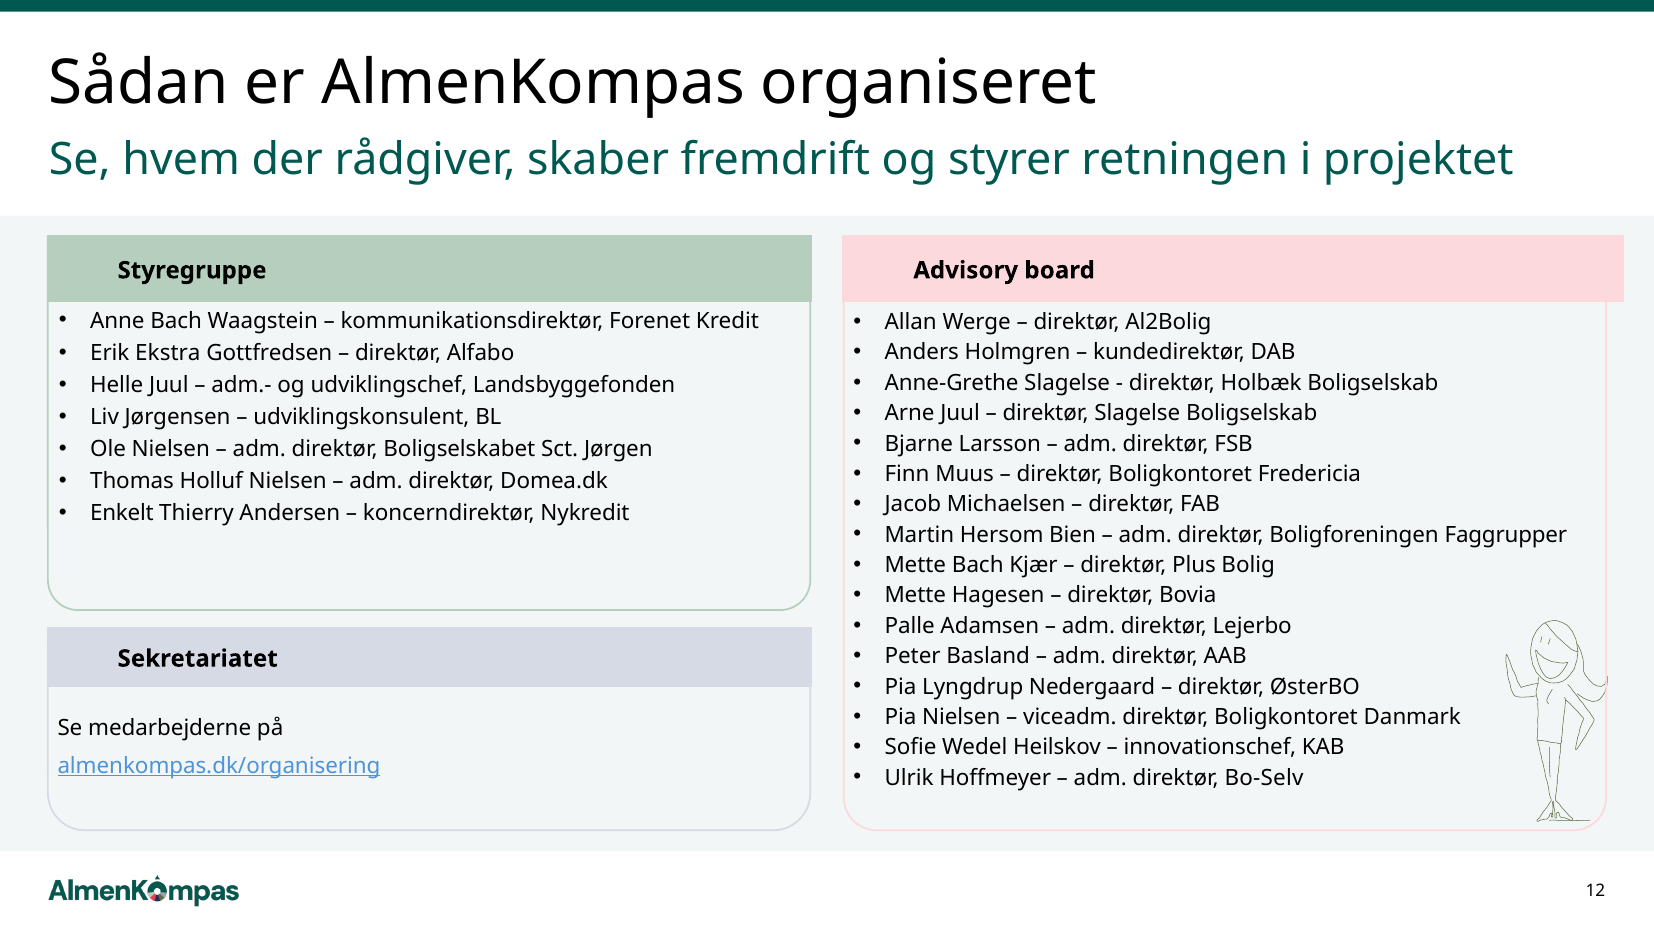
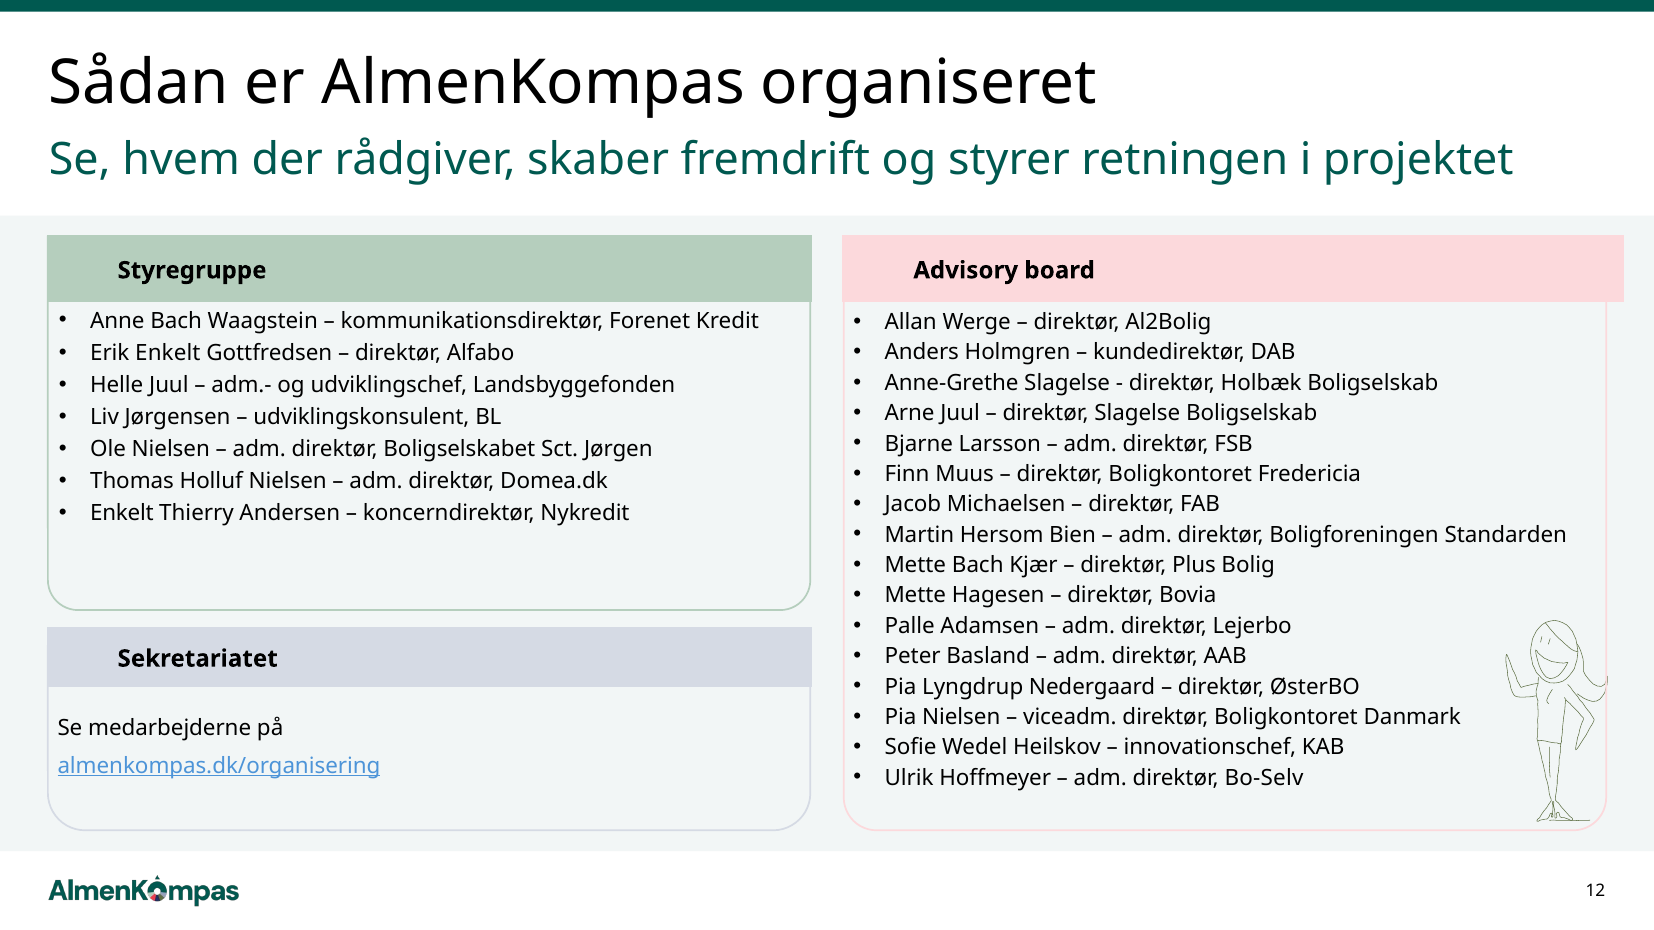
Erik Ekstra: Ekstra -> Enkelt (168, 353)
Faggrupper: Faggrupper -> Standarden (1506, 535)
